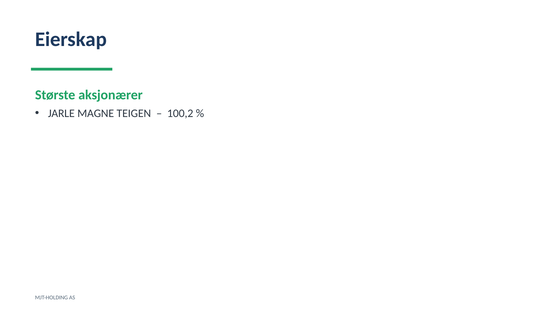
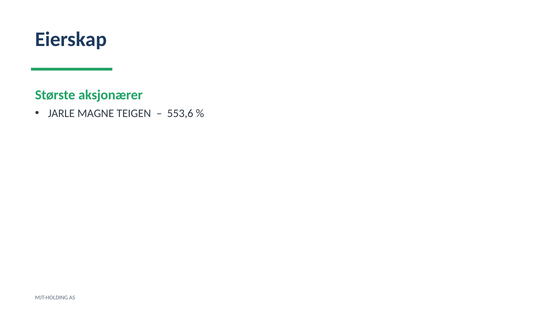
100,2: 100,2 -> 553,6 (180, 113)
